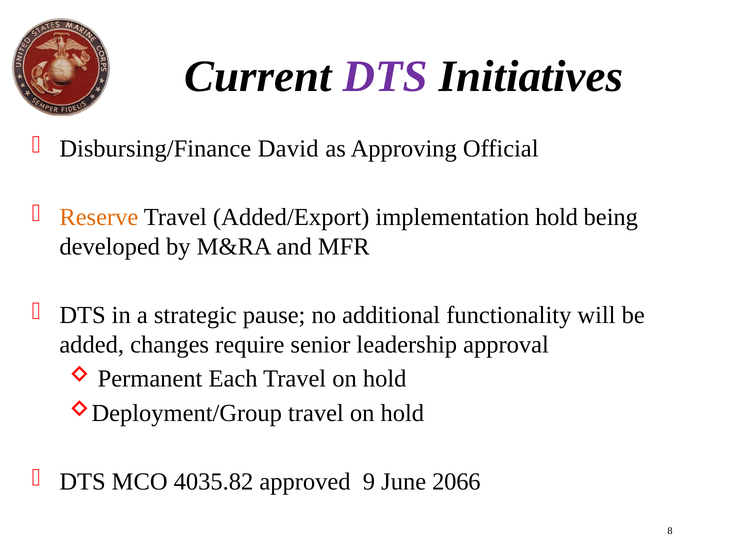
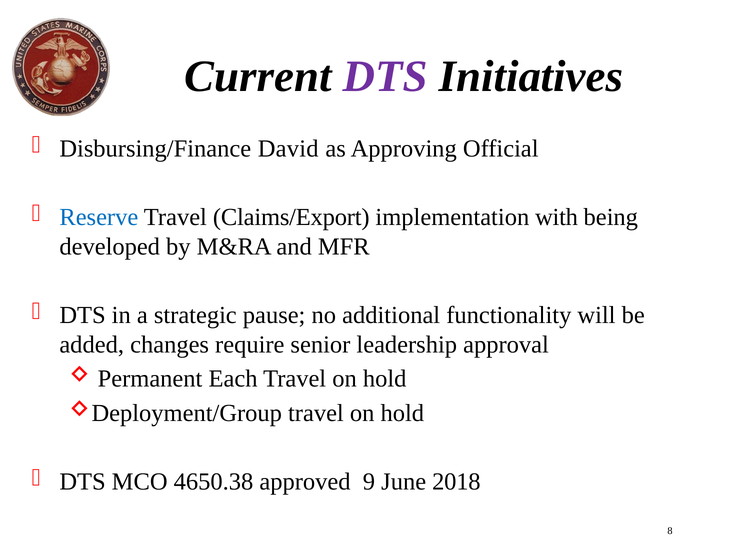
Reserve colour: orange -> blue (99, 217)
Added/Export: Added/Export -> Claims/Export (291, 217)
implementation hold: hold -> with (557, 217)
4035.82: 4035.82 -> 4650.38 (214, 482)
2066: 2066 -> 2018 (456, 482)
